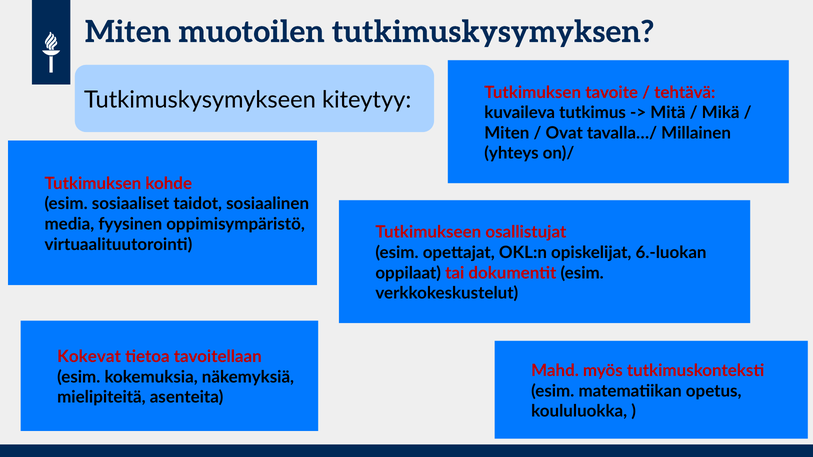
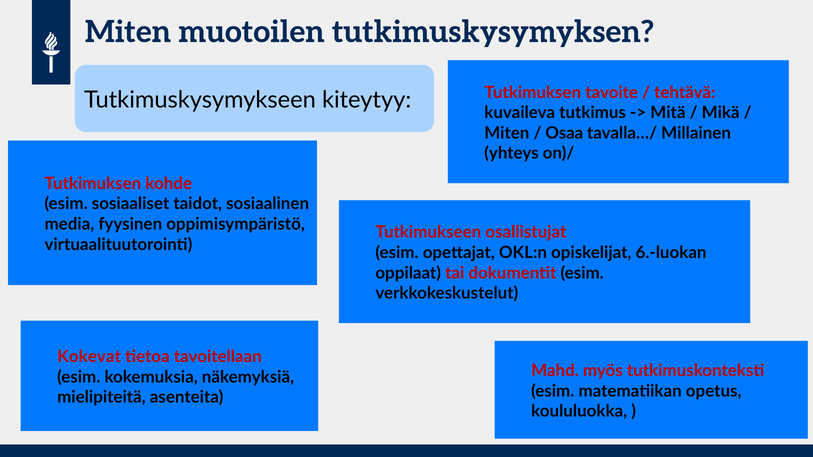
Ovat: Ovat -> Osaa (564, 133)
